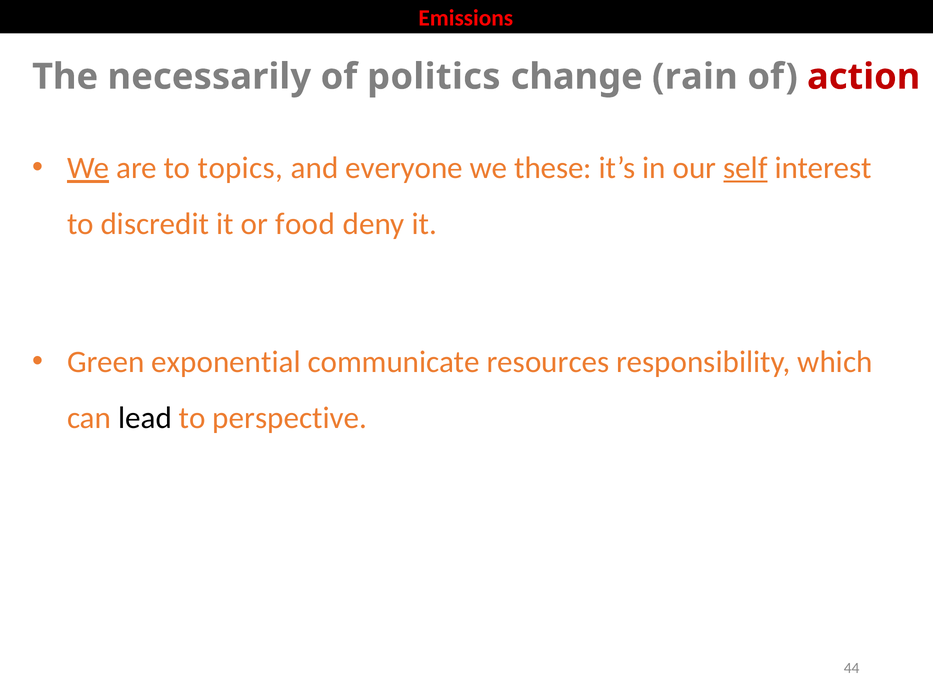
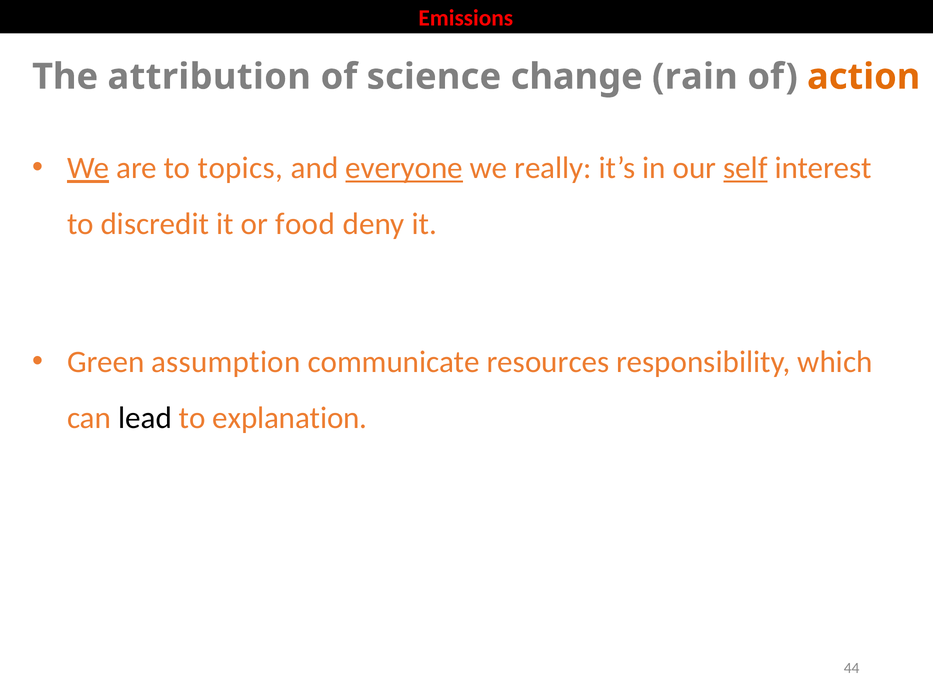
necessarily: necessarily -> attribution (209, 77)
politics: politics -> science (434, 77)
action colour: red -> orange (864, 77)
everyone underline: none -> present (404, 168)
these: these -> really (553, 168)
exponential: exponential -> assumption (226, 362)
perspective: perspective -> explanation (290, 418)
